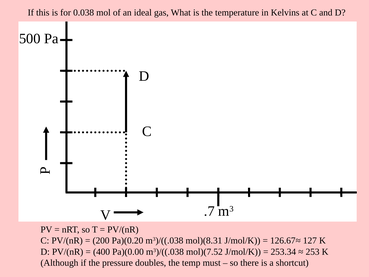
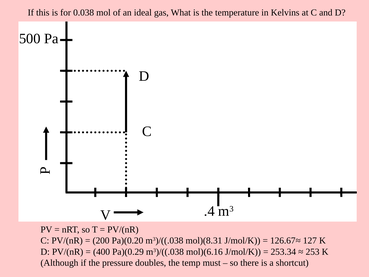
.7: .7 -> .4 (209, 211)
Pa)(0.00: Pa)(0.00 -> Pa)(0.29 (128, 252)
mol)(7.52: mol)(7.52 -> mol)(6.16 (204, 252)
